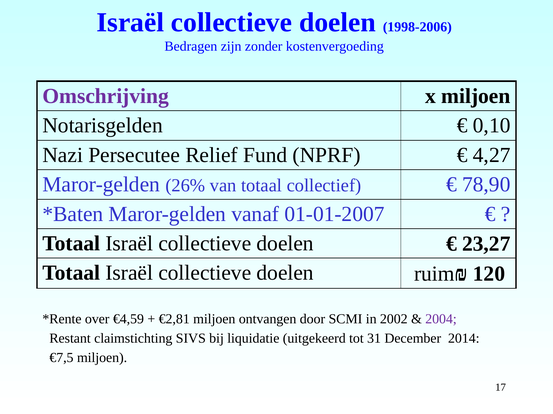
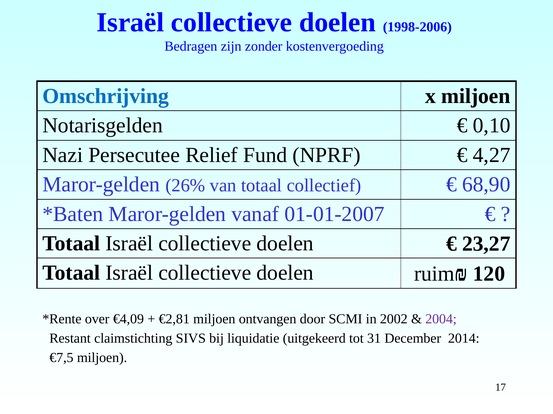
Omschrijving colour: purple -> blue (106, 96)
78,90: 78,90 -> 68,90 (486, 185)
€4,59: €4,59 -> €4,09 (128, 320)
